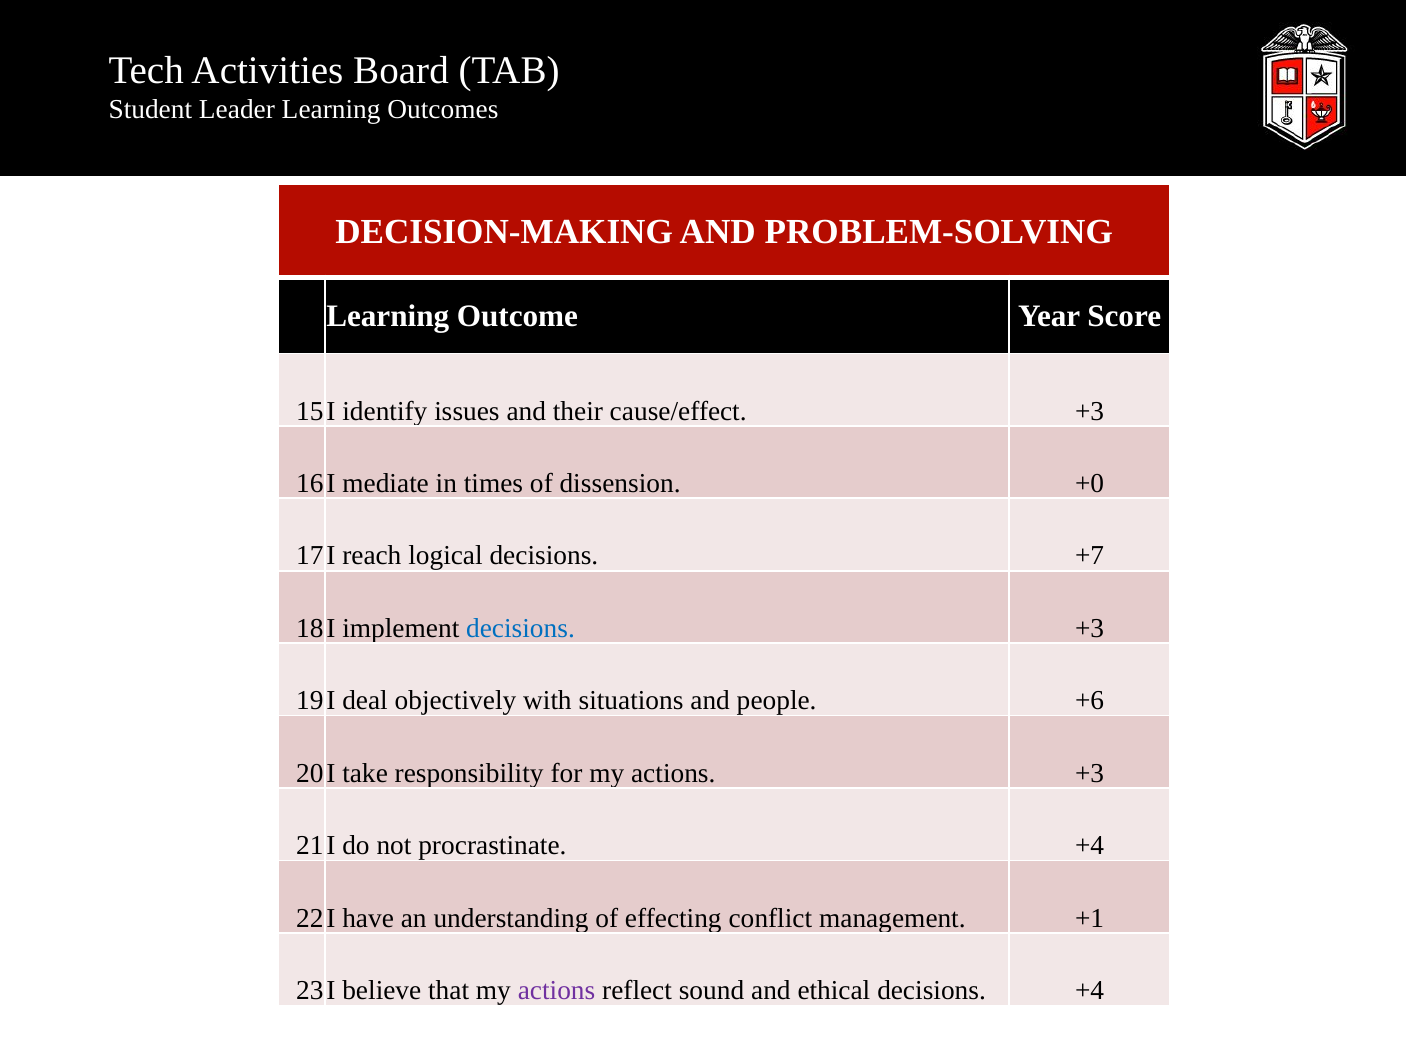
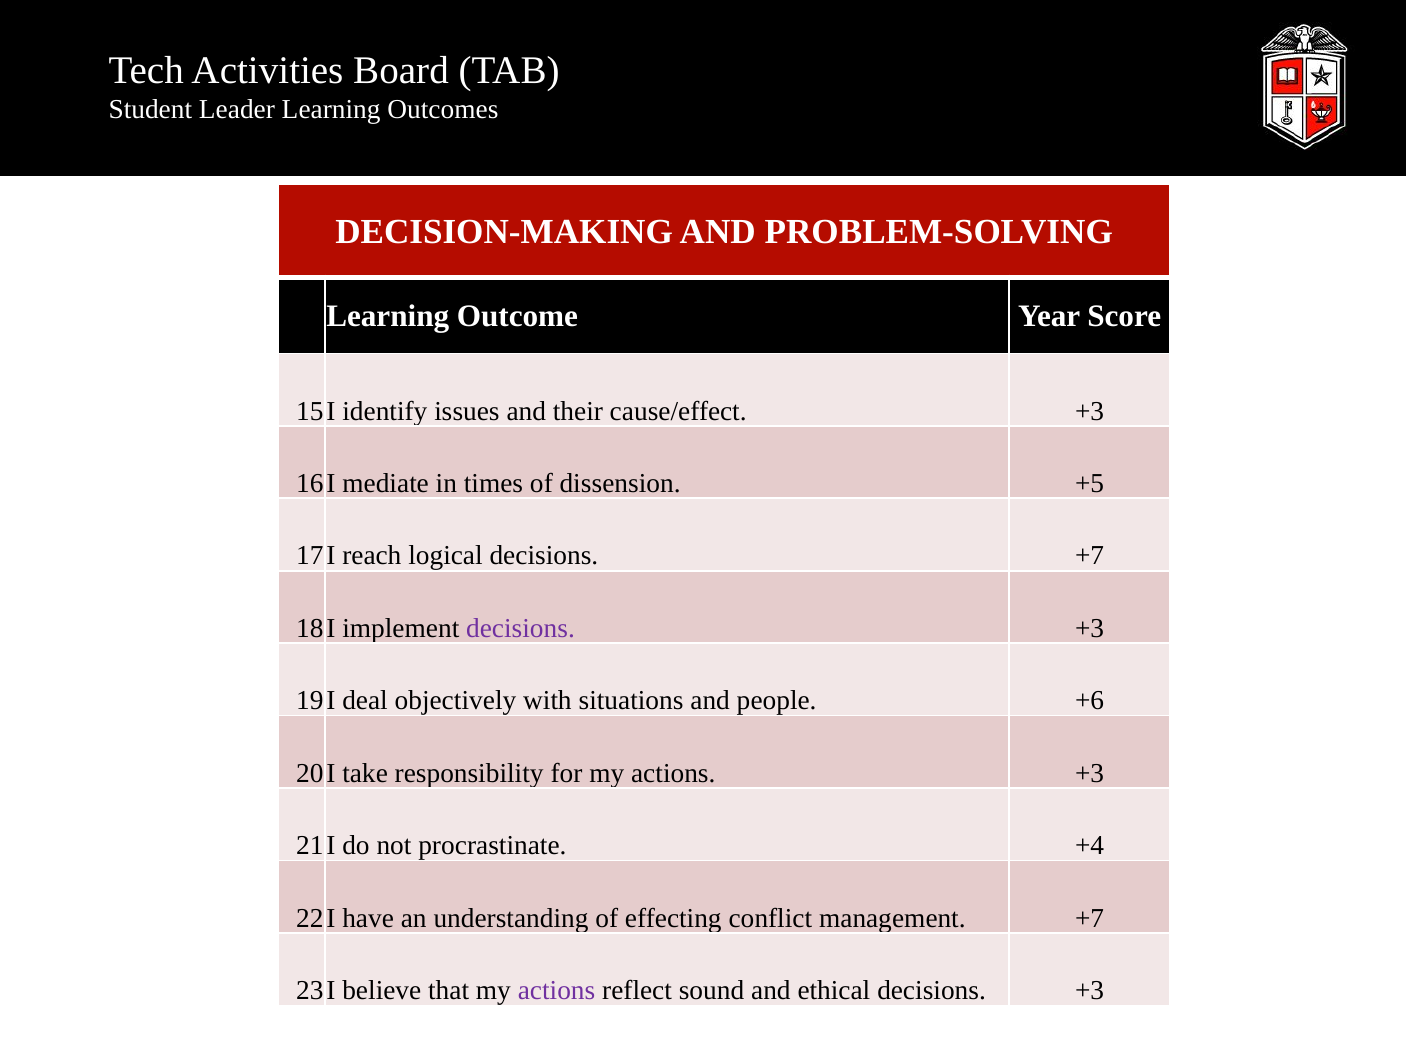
+0: +0 -> +5 (1090, 483)
decisions colour: blue -> purple (521, 628)
management +1: +1 -> +7 (1090, 918)
ethical decisions +4: +4 -> +3 (1090, 990)
